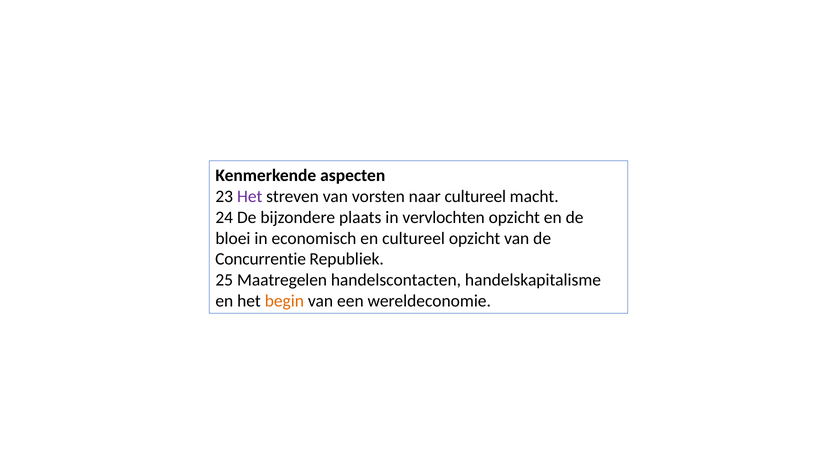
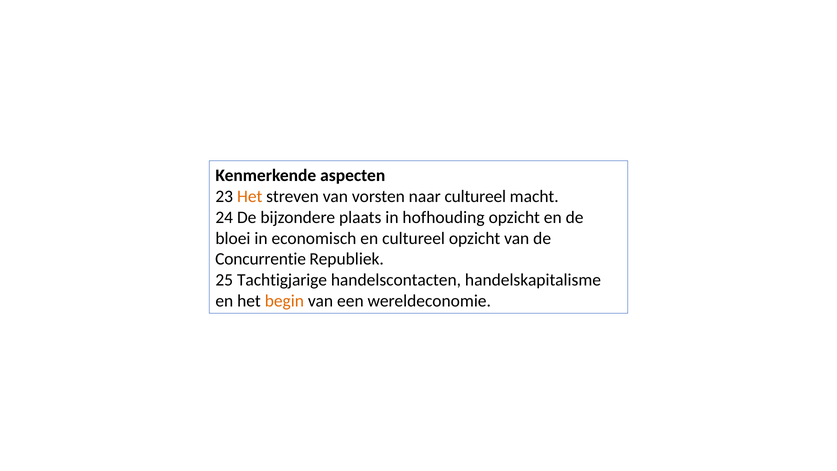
Het colour: purple -> orange (250, 196)
vervlochten: vervlochten -> hofhouding (444, 217)
Maatregelen: Maatregelen -> Tachtigjarige (282, 280)
